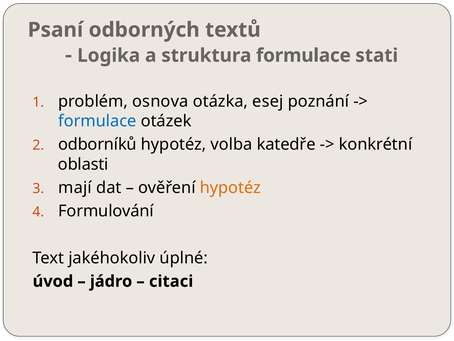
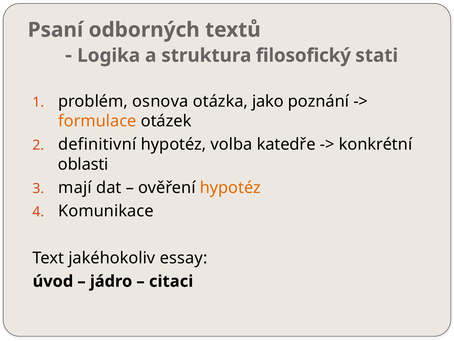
struktura formulace: formulace -> filosofický (303, 55)
esej: esej -> jako (268, 101)
formulace colour: blue -> orange (97, 121)
odborníků: odborníků -> definitivní (97, 144)
Formulování: Formulování -> Komunikace (106, 211)
úplné: úplné -> essay (184, 258)
